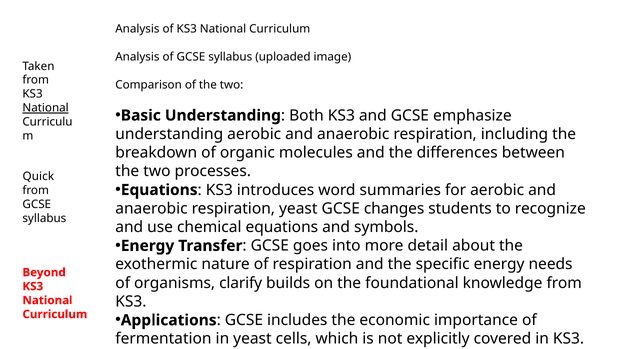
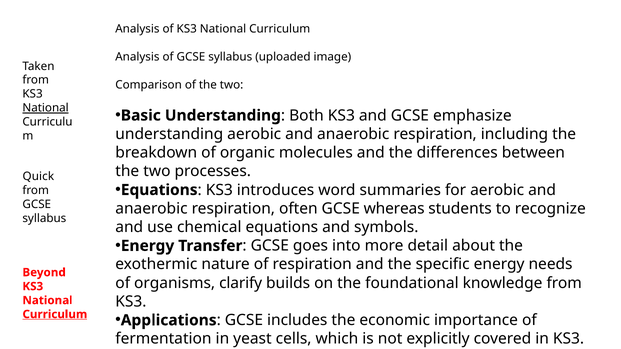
respiration yeast: yeast -> often (298, 209)
changes: changes -> whereas (394, 209)
Curriculum underline: none -> present (55, 315)
